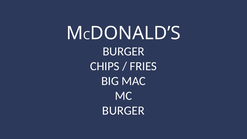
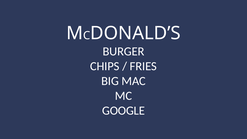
BURGER: BURGER -> GOOGLE (124, 111)
